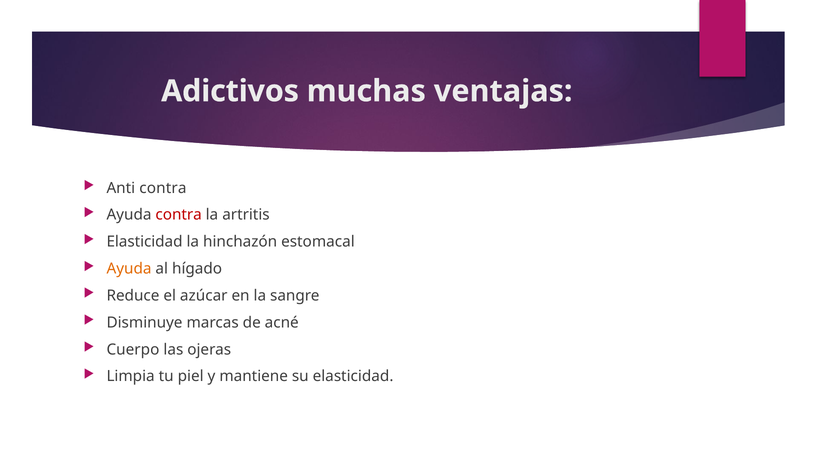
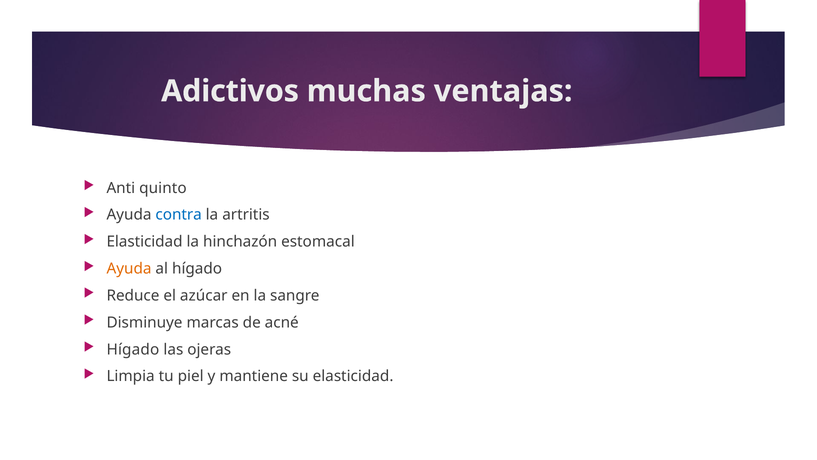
Anti contra: contra -> quinto (163, 188)
contra colour: red -> blue (179, 215)
Cuerpo: Cuerpo -> Hígado (133, 349)
